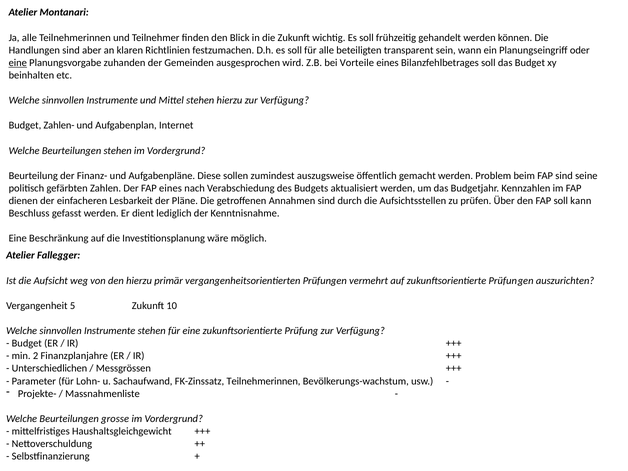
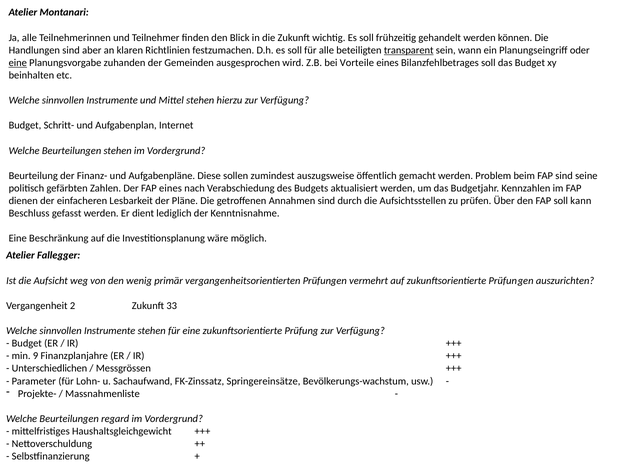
transparent underline: none -> present (409, 50)
Zahlen-: Zahlen- -> Schritt- (59, 125)
den hierzu: hierzu -> wenig (139, 281)
5: 5 -> 2 (73, 306)
10: 10 -> 33 (172, 306)
2: 2 -> 9 (36, 356)
FK-Zinssatz Teilnehmerinnen: Teilnehmerinnen -> Springereinsätze (263, 381)
grosse: grosse -> regard (115, 419)
